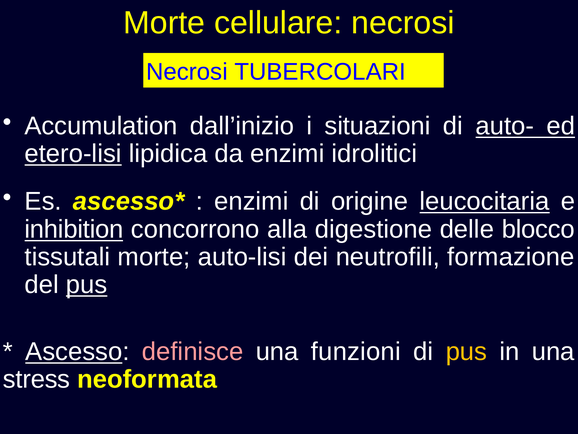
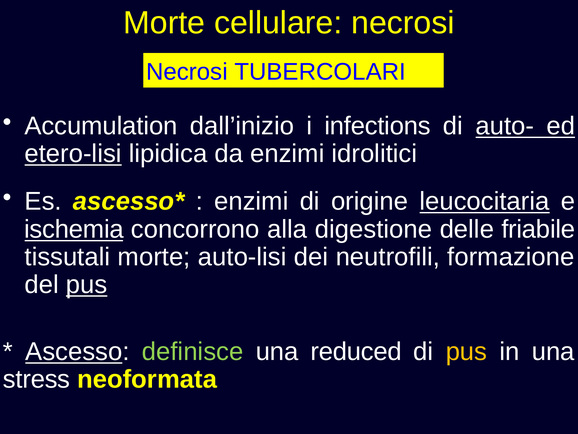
situazioni: situazioni -> infections (378, 126)
inhibition: inhibition -> ischemia (74, 229)
blocco: blocco -> friabile (538, 229)
definisce colour: pink -> light green (193, 351)
funzioni: funzioni -> reduced (356, 351)
